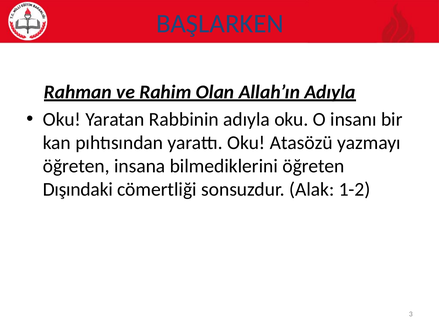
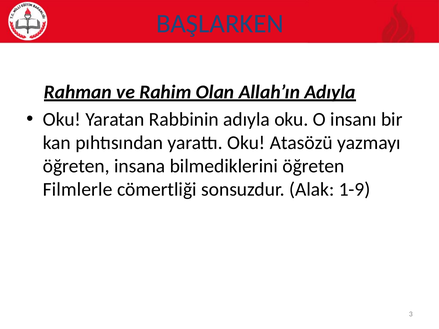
Dışındaki: Dışındaki -> Filmlerle (78, 190)
1-2: 1-2 -> 1-9 (355, 190)
